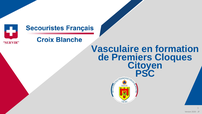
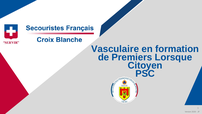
Cloques: Cloques -> Lorsque (173, 57)
